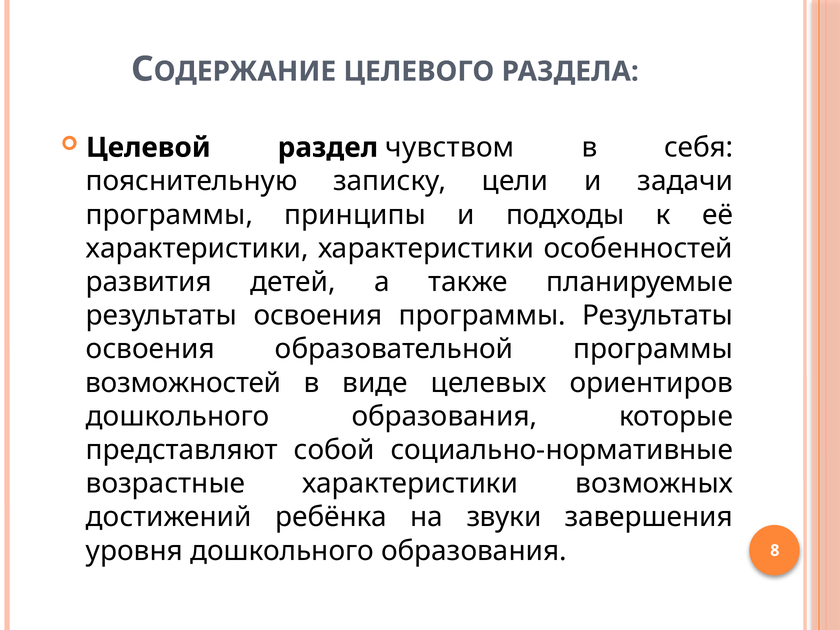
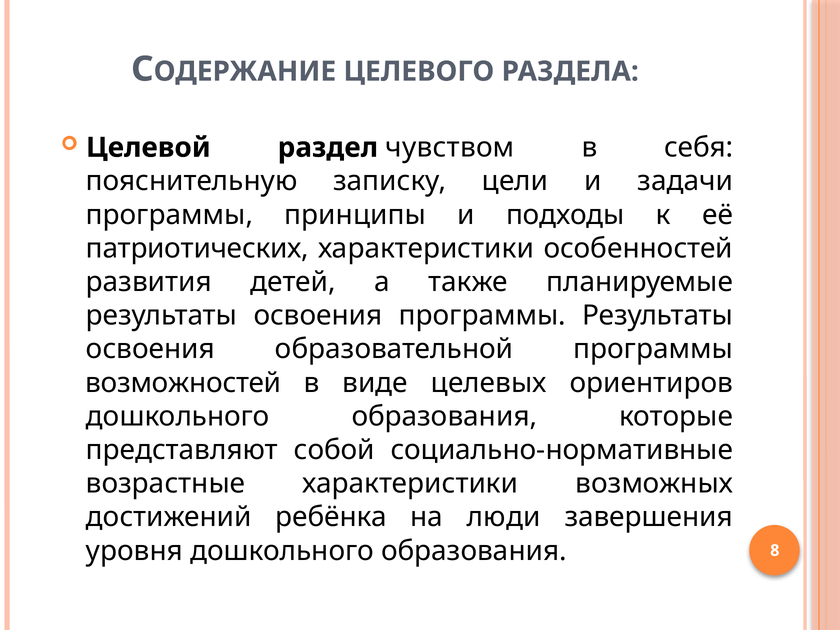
характеристики: характеристики -> патриотических (197, 248)
звуки: звуки -> люди (504, 517)
